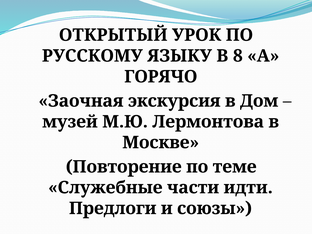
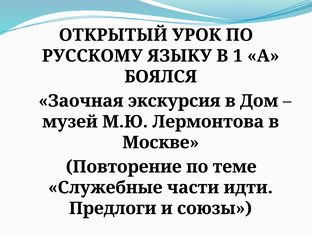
8: 8 -> 1 (238, 56)
ГОРЯЧО: ГОРЯЧО -> БОЯЛСЯ (161, 77)
